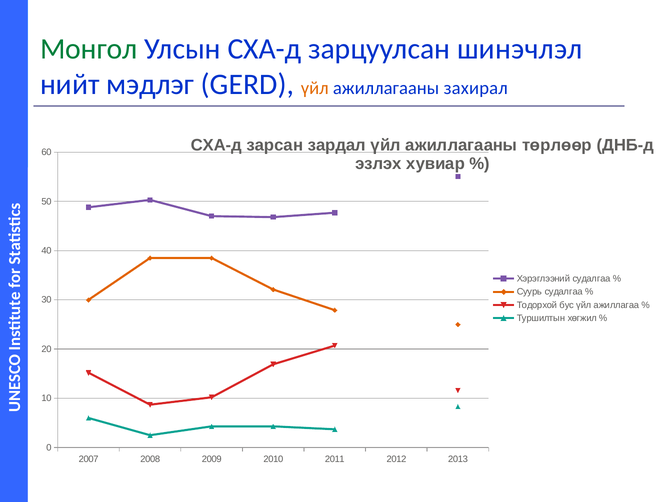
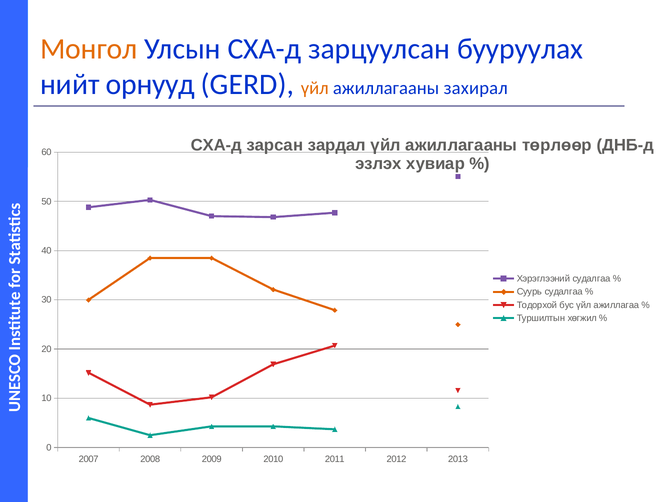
Монгол colour: green -> orange (89, 49)
шинэчлэл: шинэчлэл -> бууруулах (520, 49)
мэдлэг: мэдлэг -> орнууд (150, 85)
